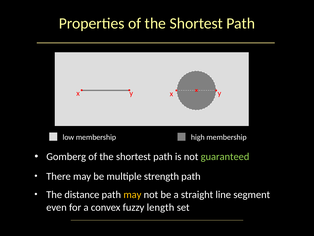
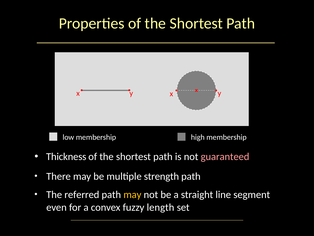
Gomberg: Gomberg -> Thickness (66, 156)
guaranteed colour: light green -> pink (225, 156)
distance: distance -> referred (82, 194)
